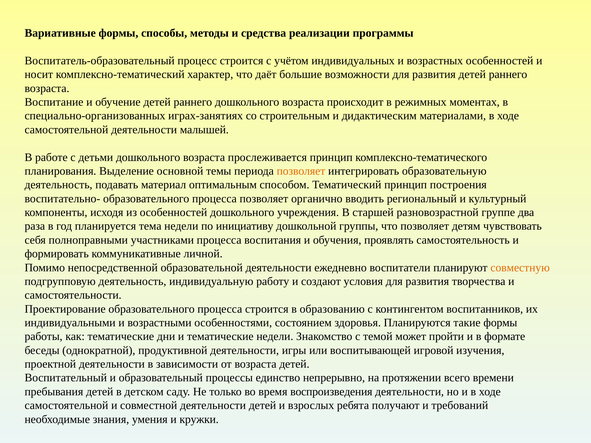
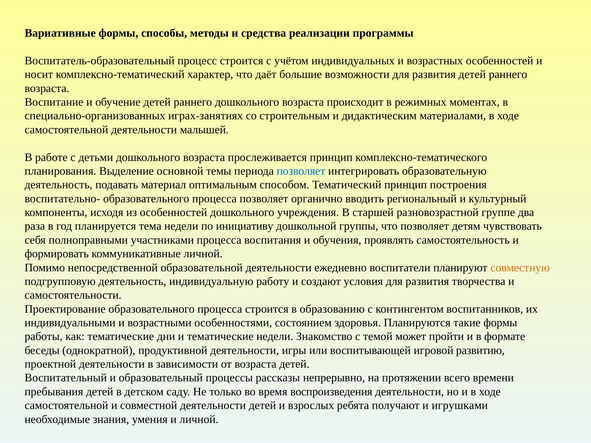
позволяет colour: orange -> blue (301, 171)
изучения: изучения -> развитию (480, 350)
единство: единство -> рассказы (278, 378)
требований: требований -> игрушками (460, 406)
и кружки: кружки -> личной (199, 419)
